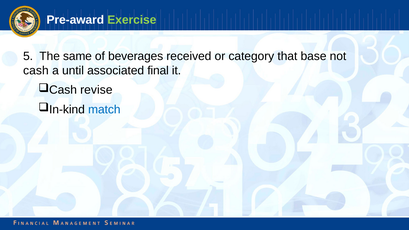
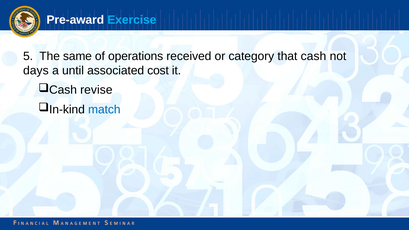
Exercise colour: light green -> light blue (132, 20)
beverages: beverages -> operations (136, 56)
base: base -> cash (313, 56)
cash: cash -> days (36, 71)
final: final -> cost (158, 71)
